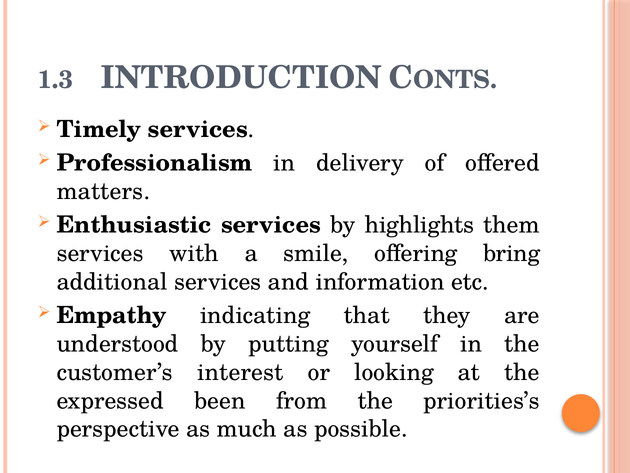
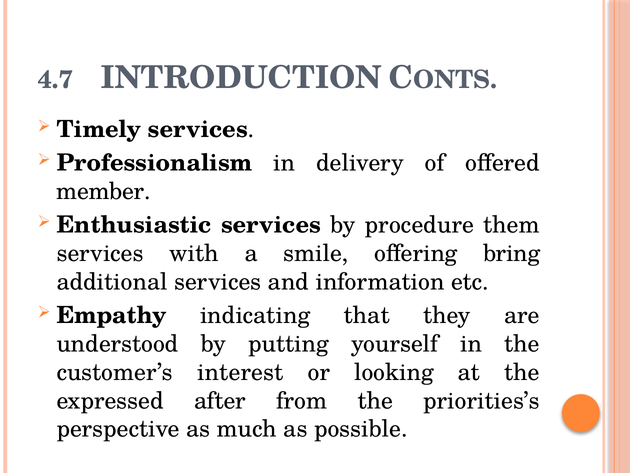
1.3: 1.3 -> 4.7 (55, 80)
matters: matters -> member (104, 191)
highlights: highlights -> procedure (419, 225)
been: been -> after (220, 400)
